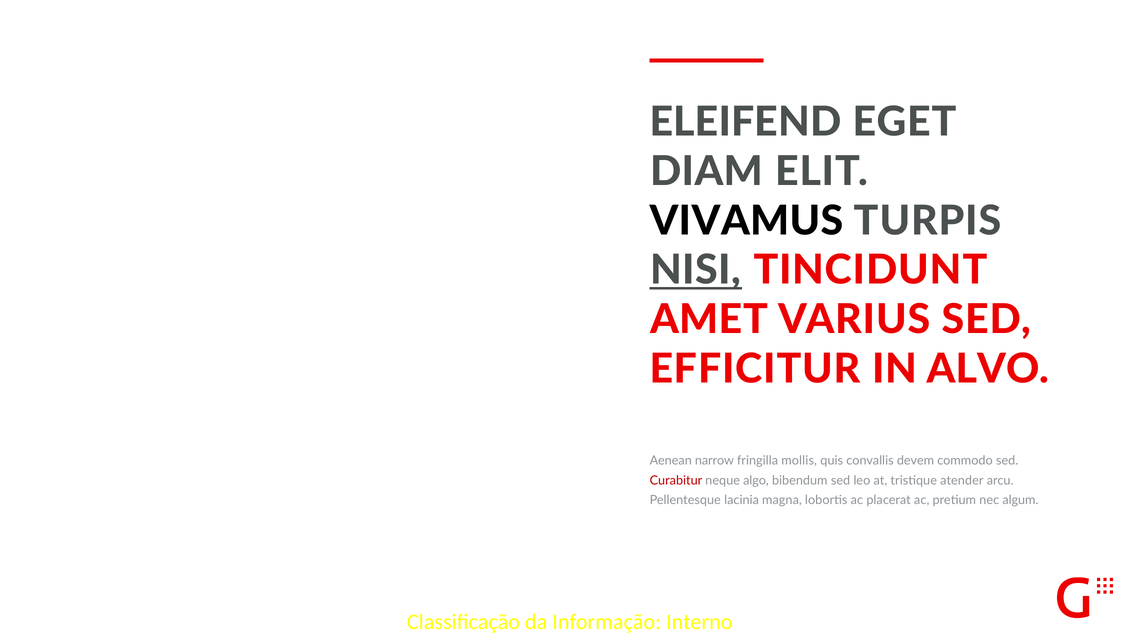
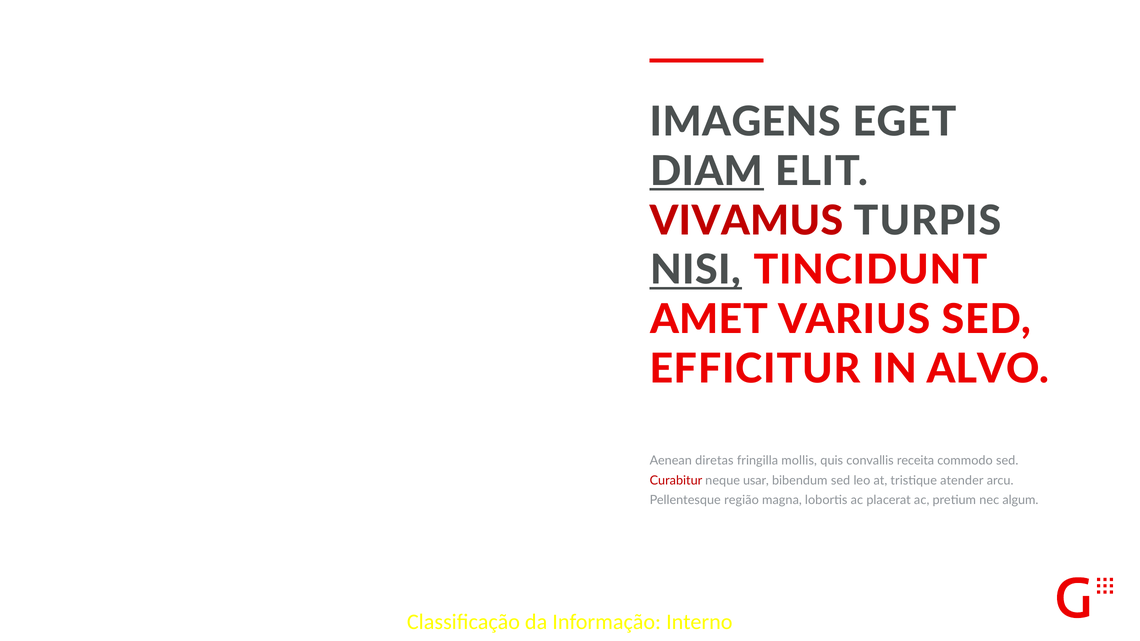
ELEIFEND: ELEIFEND -> IMAGENS (745, 122)
DIAM underline: none -> present (707, 172)
VIVAMUS colour: black -> red (747, 221)
narrow: narrow -> diretas (714, 461)
devem: devem -> receita (916, 461)
algo: algo -> usar (756, 481)
lacinia: lacinia -> região (742, 500)
